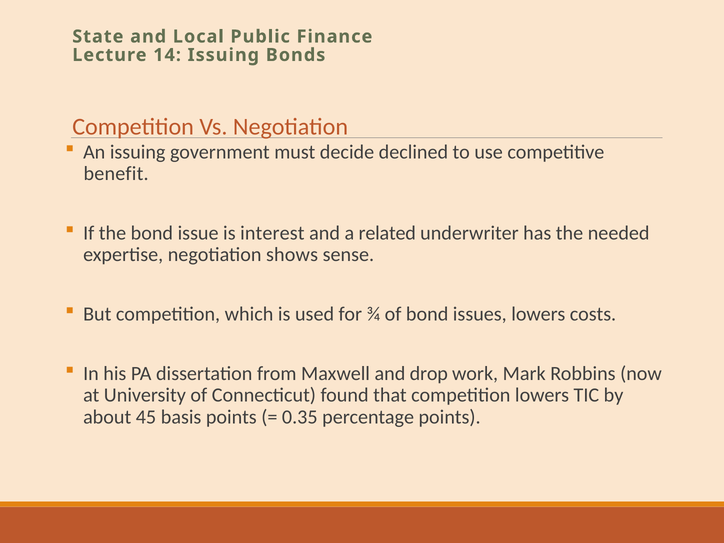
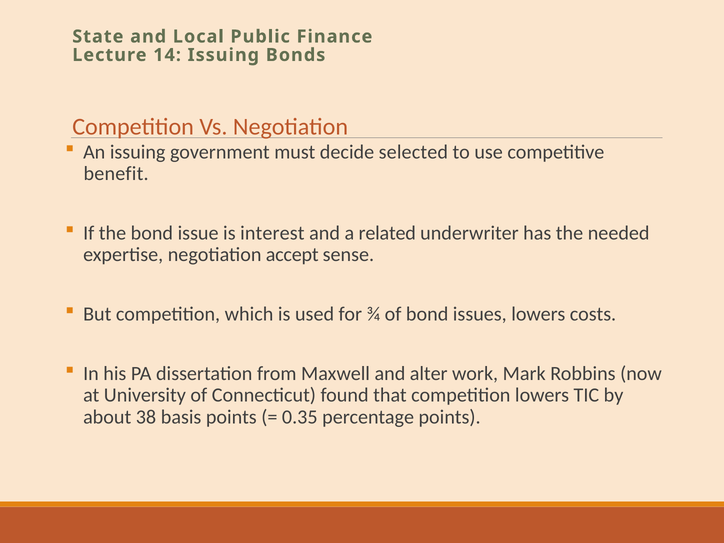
declined: declined -> selected (413, 152)
shows: shows -> accept (292, 255)
drop: drop -> alter (429, 373)
45: 45 -> 38 (146, 417)
